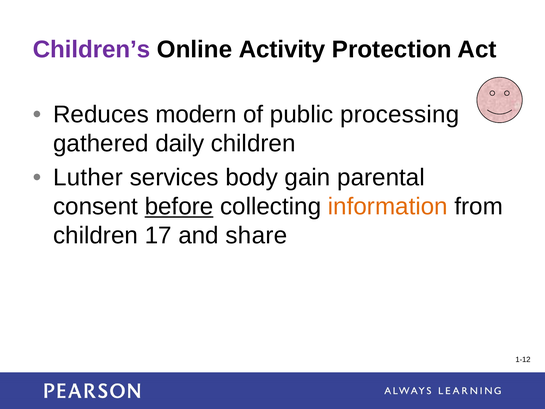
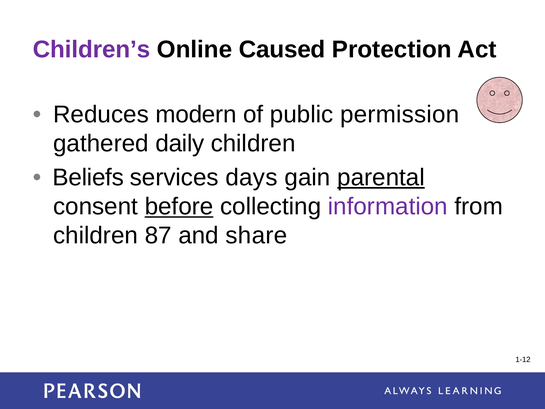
Activity: Activity -> Caused (282, 49)
processing: processing -> permission (400, 114)
Luther: Luther -> Beliefs (88, 177)
body: body -> days (252, 177)
parental underline: none -> present (381, 177)
information colour: orange -> purple (388, 206)
17: 17 -> 87 (158, 235)
